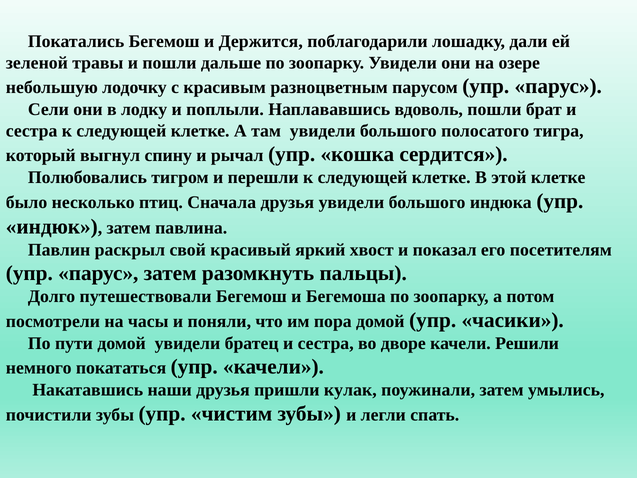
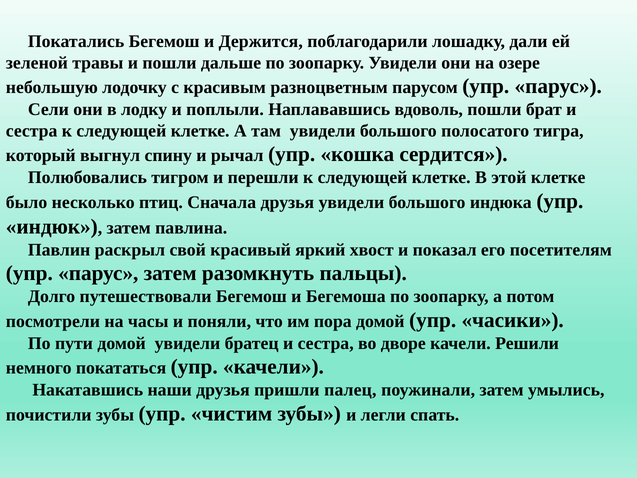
кулак: кулак -> палец (350, 390)
